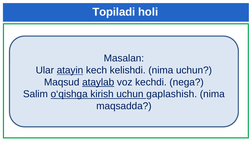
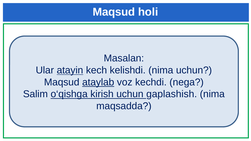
Topiladi: Topiladi -> Maqsud (114, 12)
